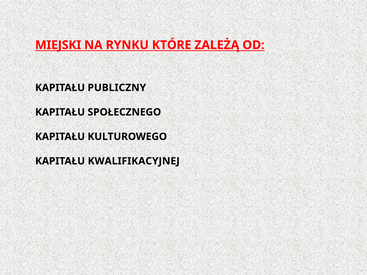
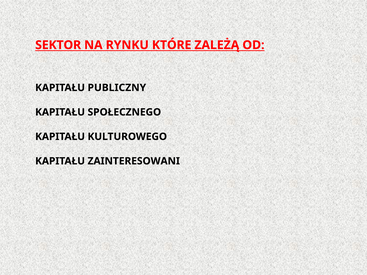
MIEJSKI: MIEJSKI -> SEKTOR (58, 45)
KWALIFIKACYJNEJ: KWALIFIKACYJNEJ -> ZAINTERESOWANI (134, 161)
